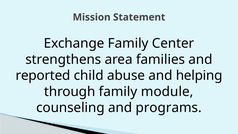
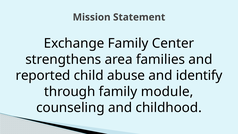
helping: helping -> identify (199, 75)
programs: programs -> childhood (169, 108)
